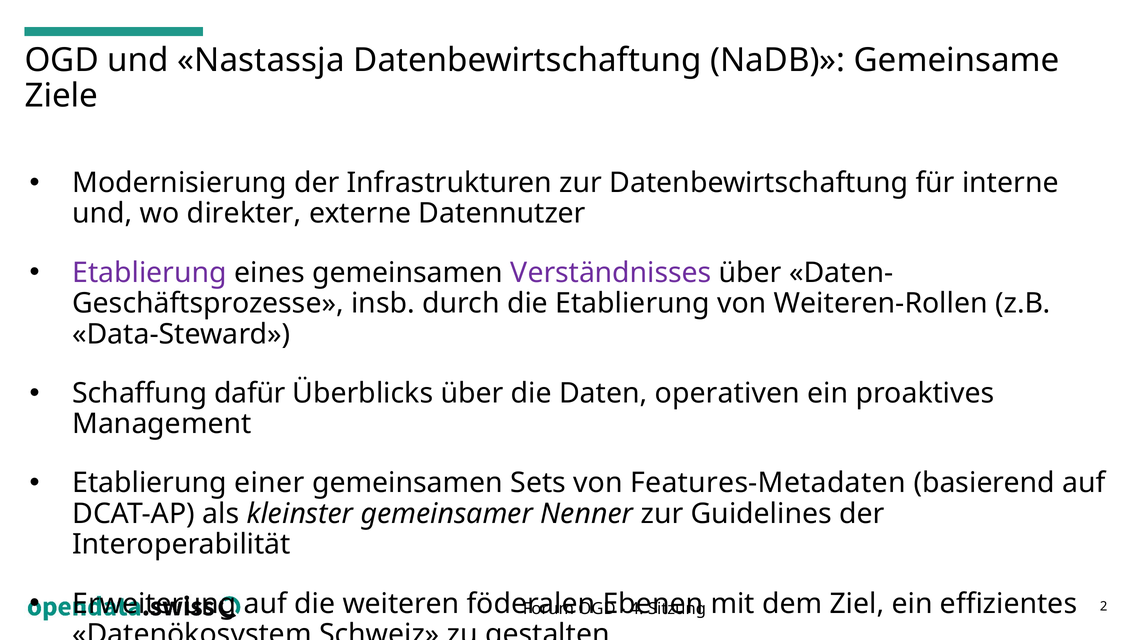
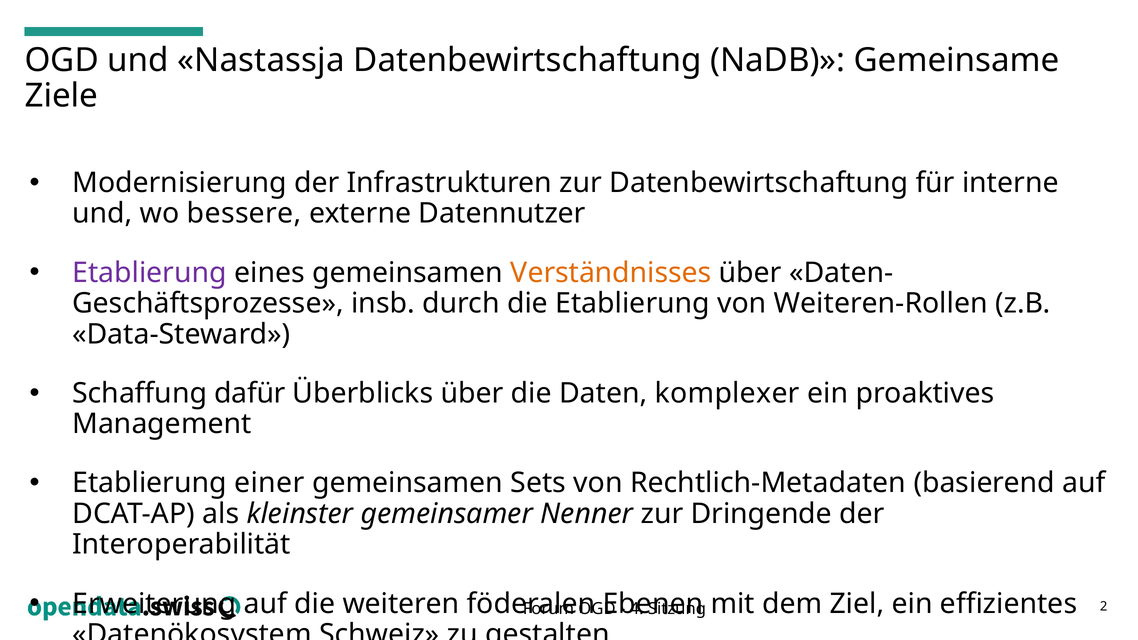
direkter: direkter -> bessere (244, 214)
Verständnisses colour: purple -> orange (611, 273)
operativen: operativen -> komplexer (727, 393)
Features-Metadaten: Features-Metadaten -> Rechtlich-Metadaten (768, 483)
Guidelines: Guidelines -> Dringende (761, 514)
